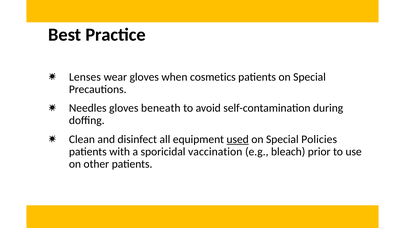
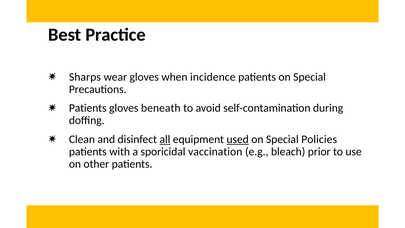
Lenses: Lenses -> Sharps (85, 77)
cosmetics: cosmetics -> incidence (213, 77)
Needles: Needles -> Patients (88, 108)
all underline: none -> present (165, 139)
